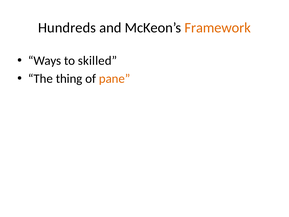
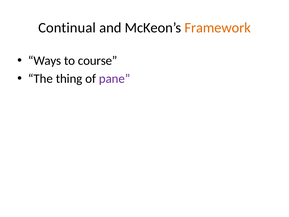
Hundreds: Hundreds -> Continual (67, 28)
skilled: skilled -> course (98, 61)
pane colour: orange -> purple (115, 79)
